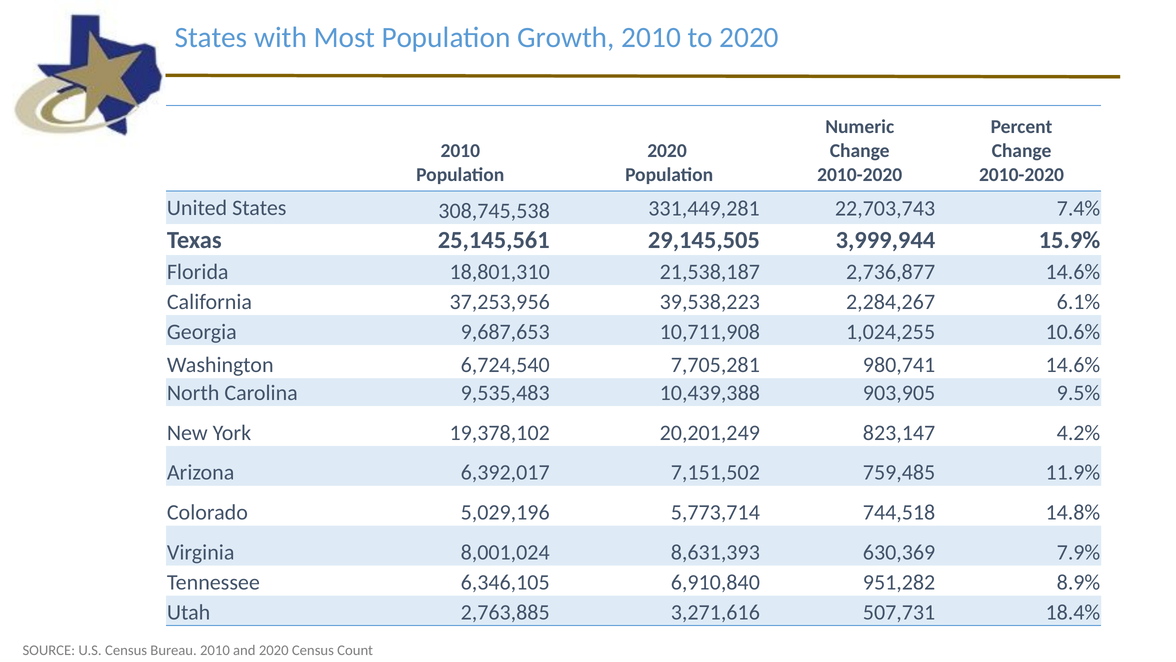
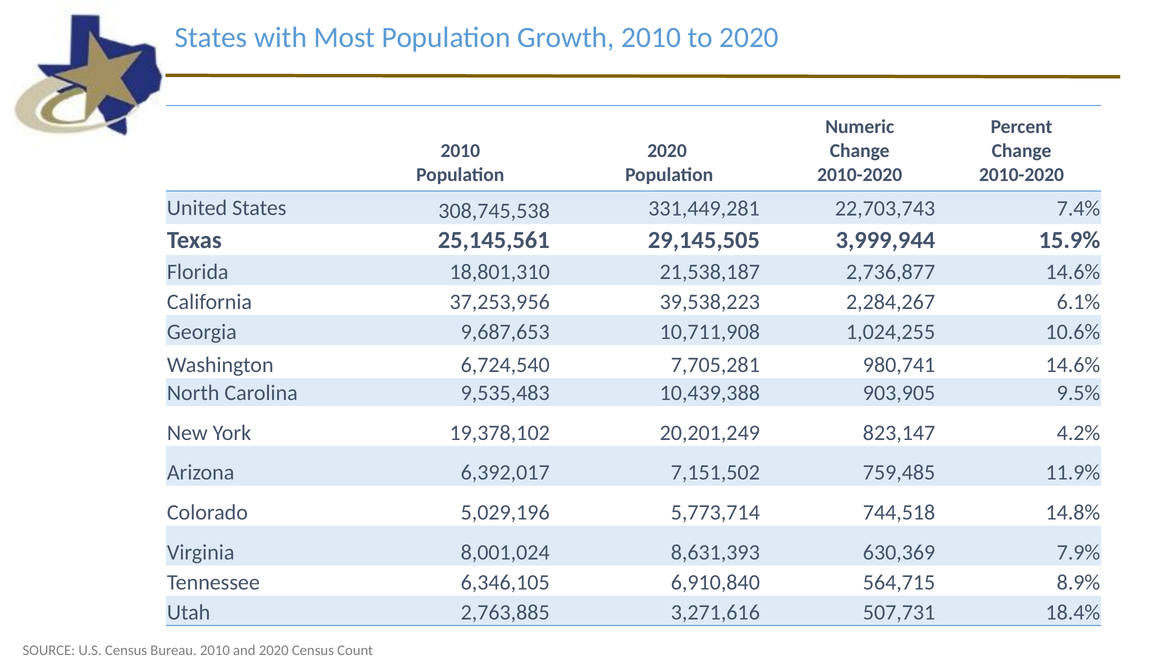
951,282: 951,282 -> 564,715 (899, 582)
